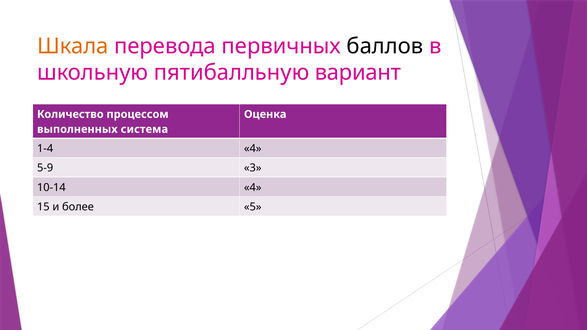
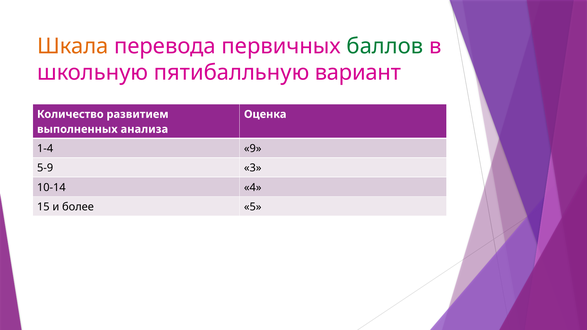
баллов colour: black -> green (385, 46)
процессом: процессом -> развитием (138, 114)
система: система -> анализа (144, 129)
1-4 4: 4 -> 9 (253, 149)
